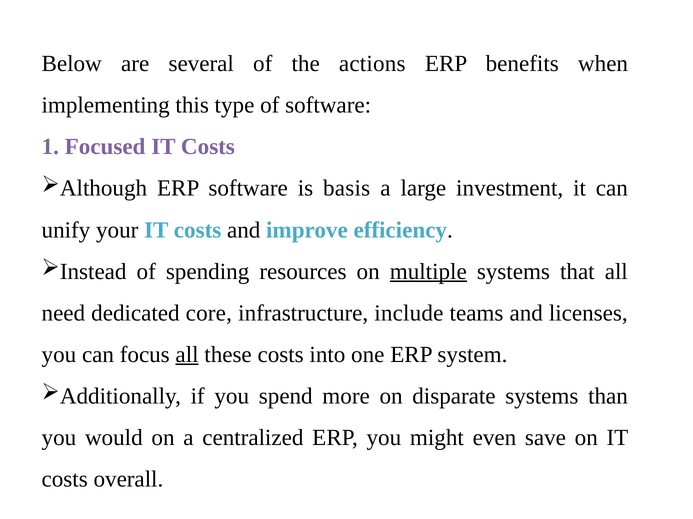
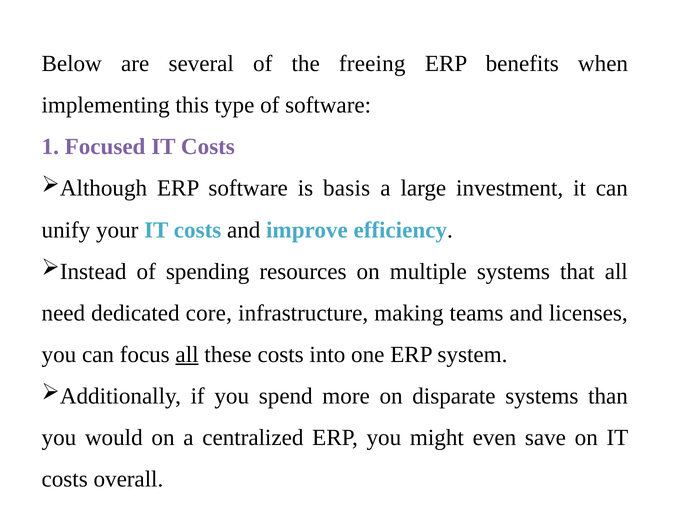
actions: actions -> freeing (372, 64)
multiple underline: present -> none (428, 272)
include: include -> making (409, 313)
